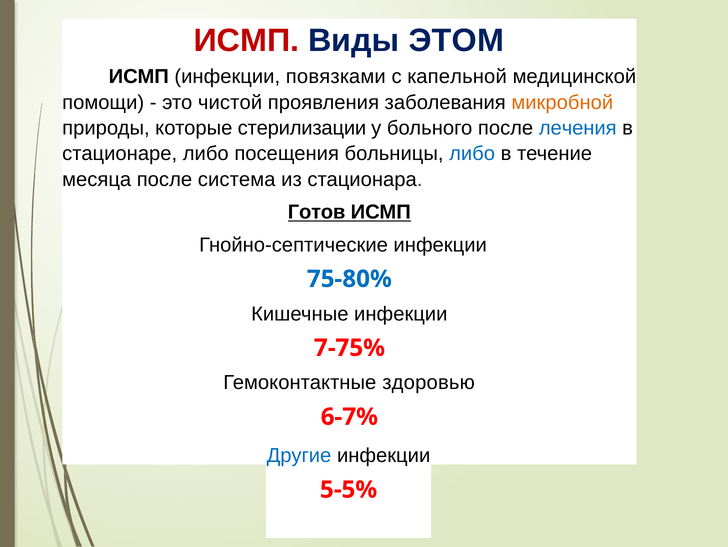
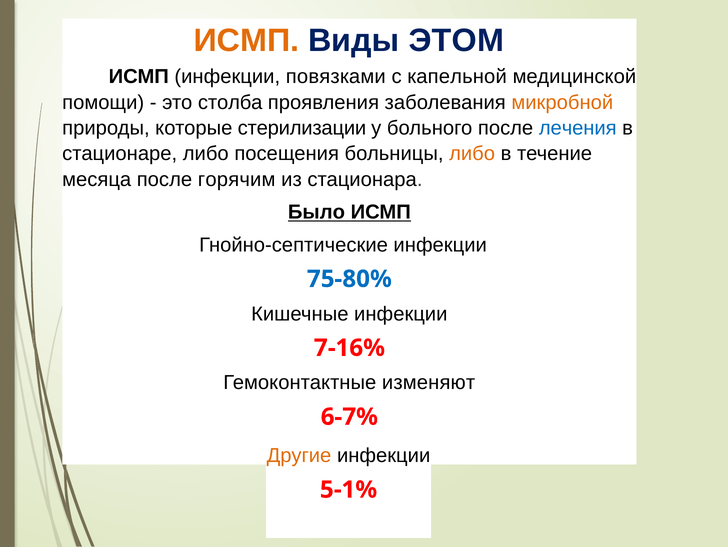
ИСМП colour: red -> orange (246, 40)
чистой: чистой -> столба (230, 102)
либо colour: blue -> orange (472, 154)
система: система -> горячим (237, 179)
Готов: Готов -> Было (316, 212)
7-75%: 7-75% -> 7-16% (349, 348)
здоровью: здоровью -> изменяют (429, 383)
Другие colour: blue -> orange (299, 455)
5-5%: 5-5% -> 5-1% (349, 489)
